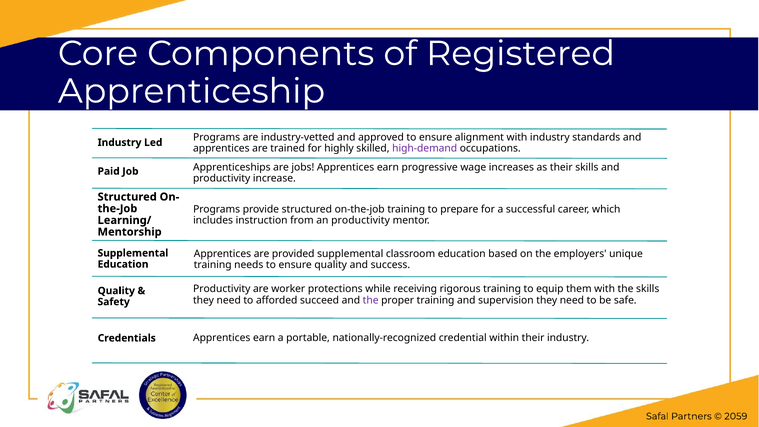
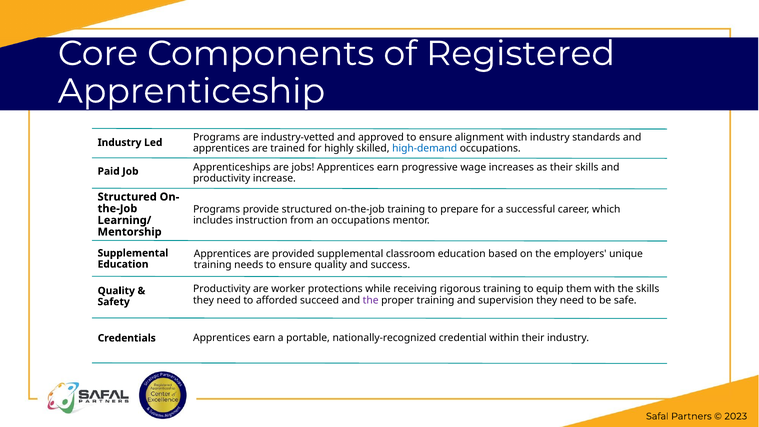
high-demand colour: purple -> blue (425, 148)
an productivity: productivity -> occupations (361, 221)
2059: 2059 -> 2023 (736, 416)
